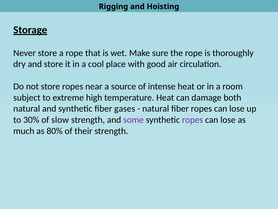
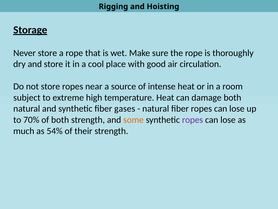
30%: 30% -> 70% (31, 120)
of slow: slow -> both (60, 120)
some colour: purple -> orange (133, 120)
80%: 80% -> 54% (55, 131)
